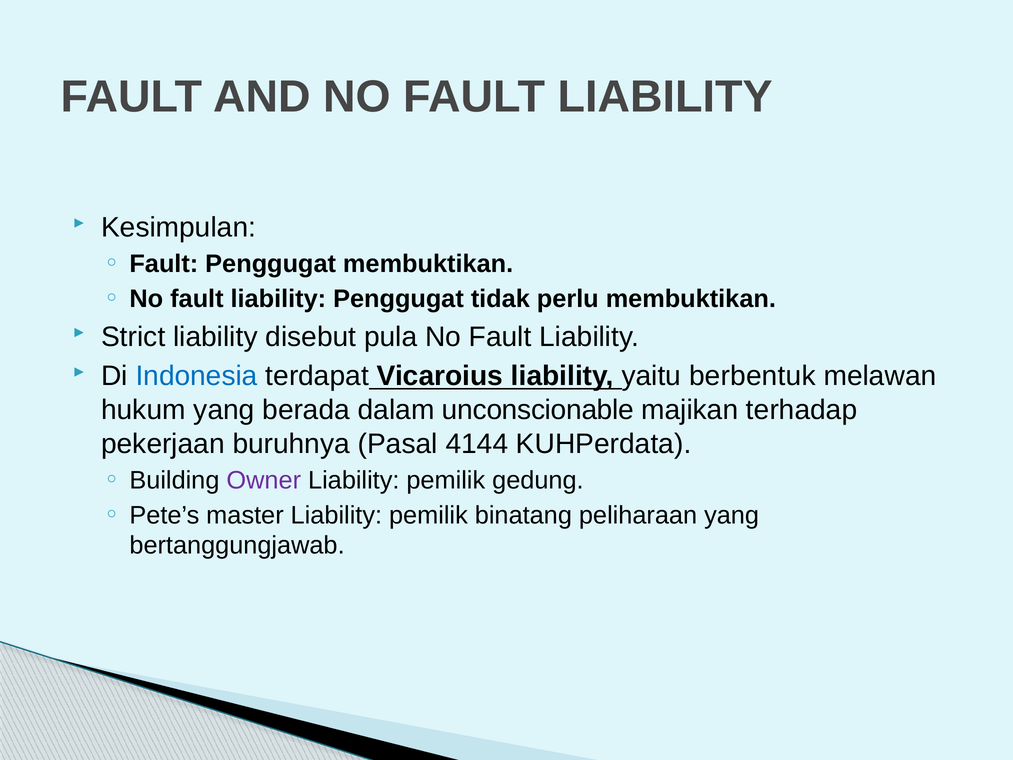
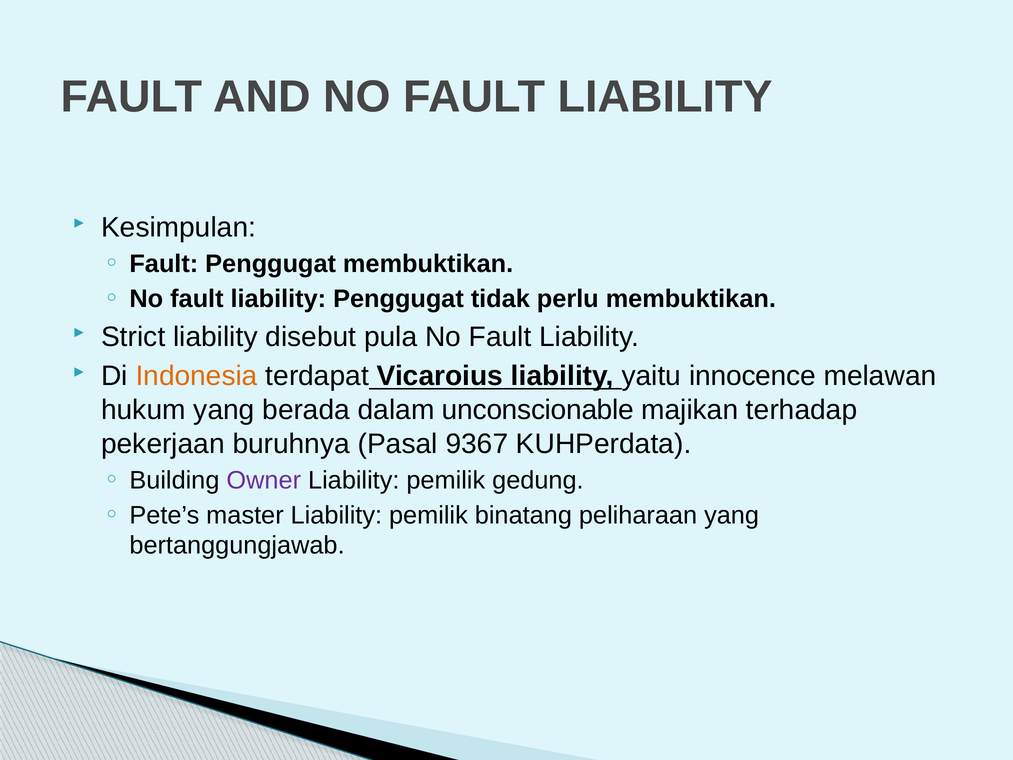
Indonesia colour: blue -> orange (197, 376)
berbentuk: berbentuk -> innocence (753, 376)
4144: 4144 -> 9367 (477, 444)
